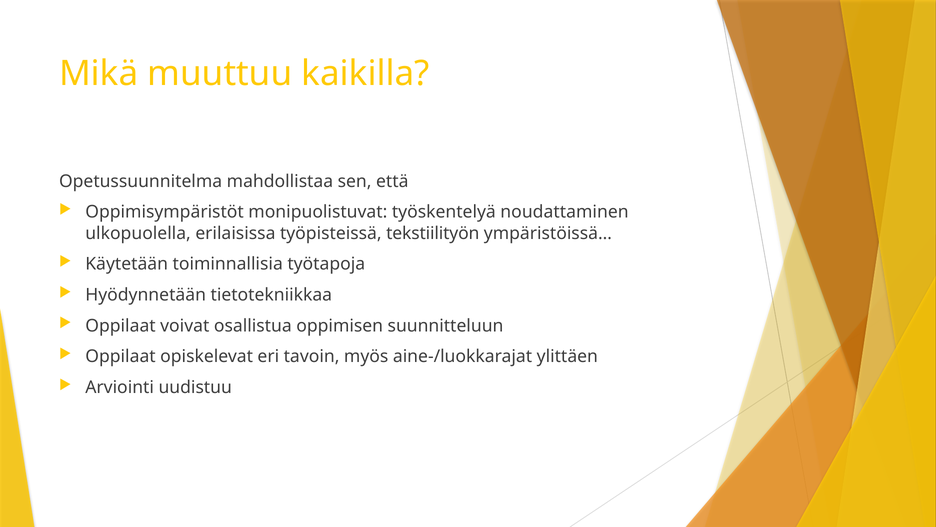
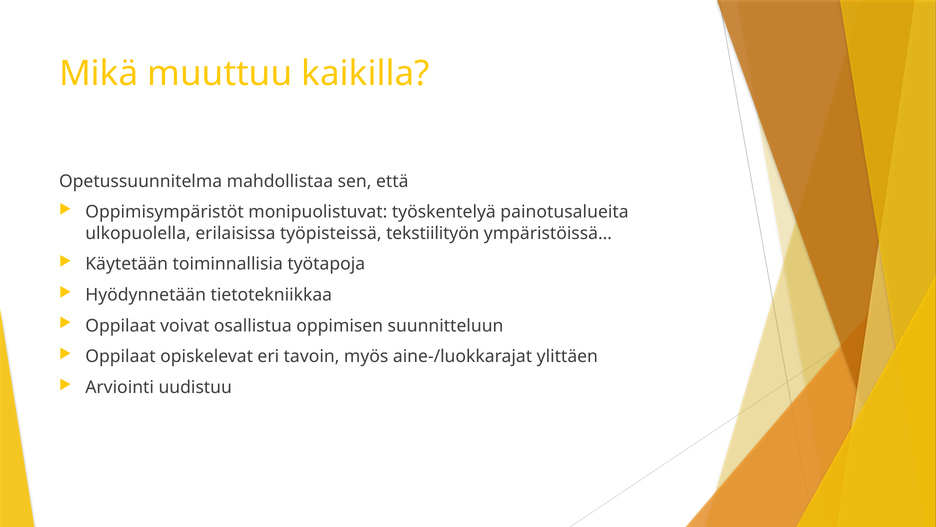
noudattaminen: noudattaminen -> painotusalueita (565, 212)
